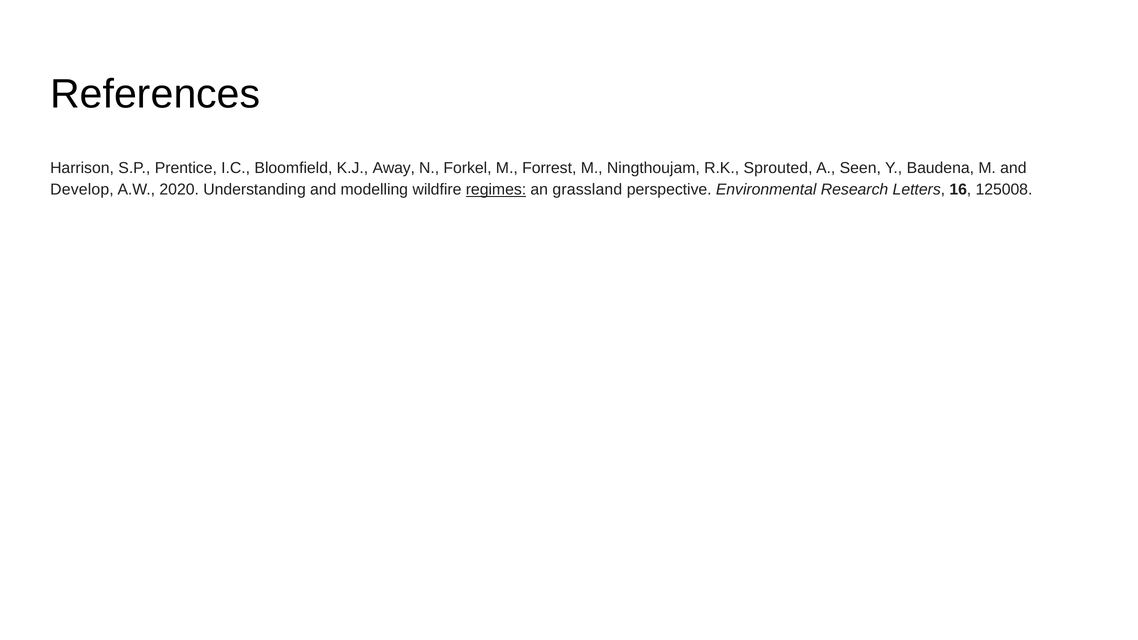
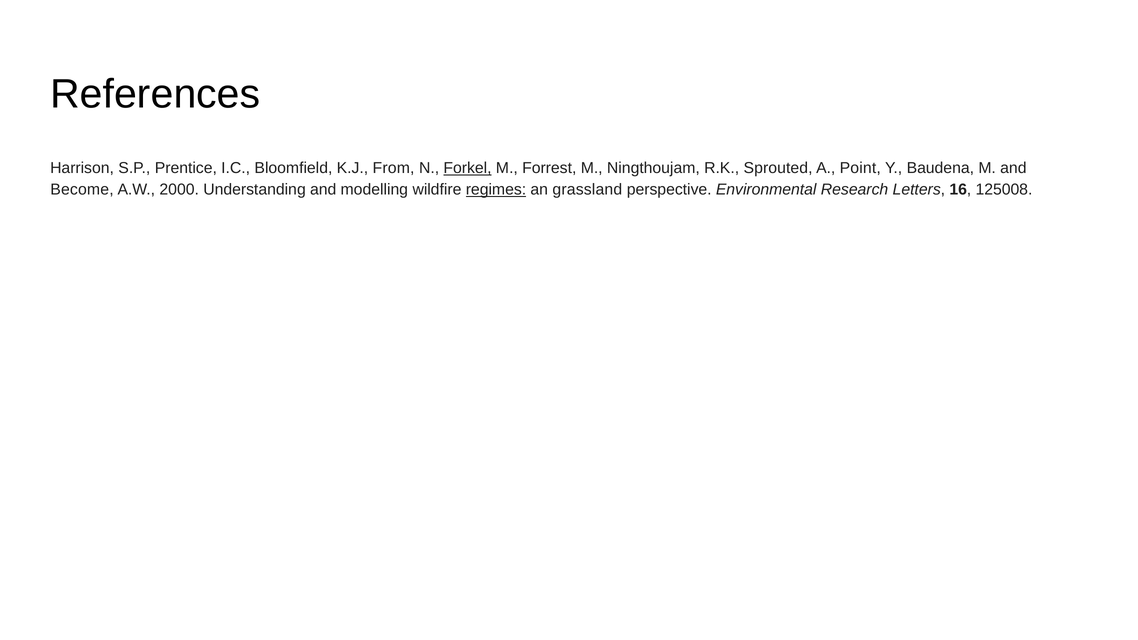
Away: Away -> From (394, 168)
Forkel underline: none -> present (468, 168)
Seen: Seen -> Point (860, 168)
Develop: Develop -> Become (82, 190)
2020: 2020 -> 2000 (179, 190)
